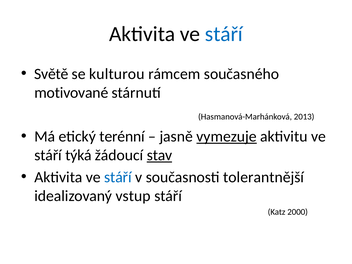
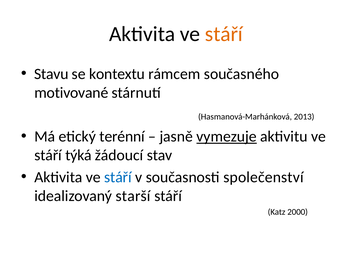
stáří colour: blue -> orange (224, 34)
Světě: Světě -> Stavu (51, 74)
kulturou: kulturou -> kontextu (117, 74)
stav underline: present -> none (160, 155)
tolerantnější: tolerantnější -> společenství (264, 177)
vstup: vstup -> starší (133, 196)
